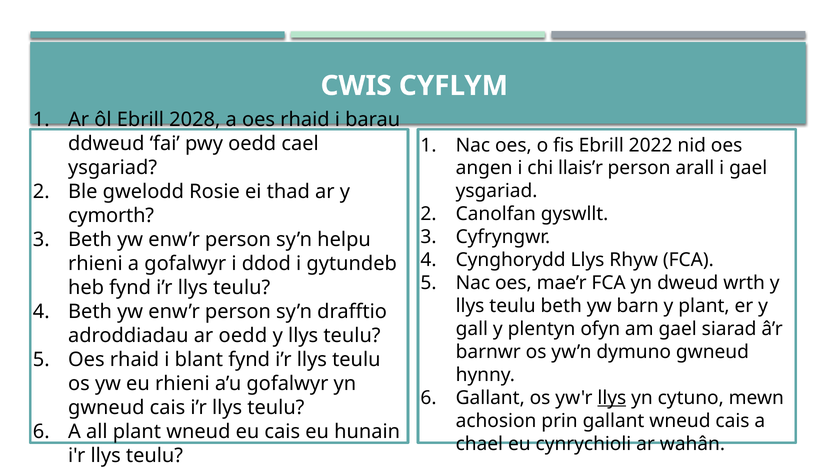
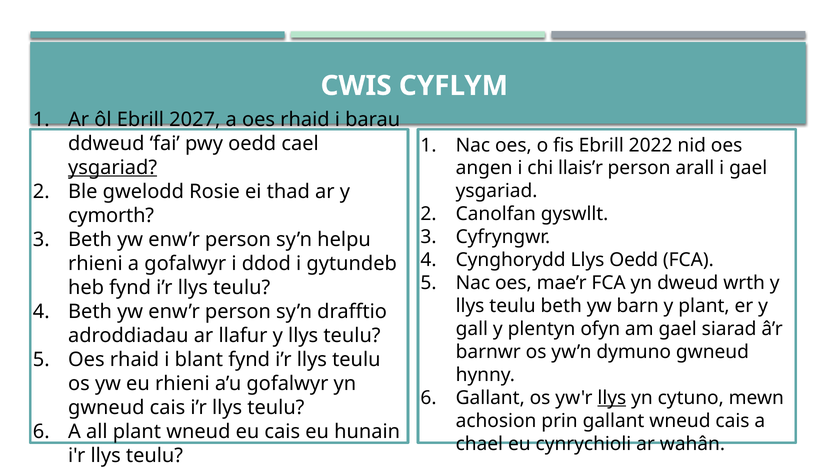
2028: 2028 -> 2027 (195, 119)
ysgariad underline: none -> present (113, 168)
Llys Rhyw: Rhyw -> Oedd (634, 260)
ar oedd: oedd -> llafur (243, 336)
